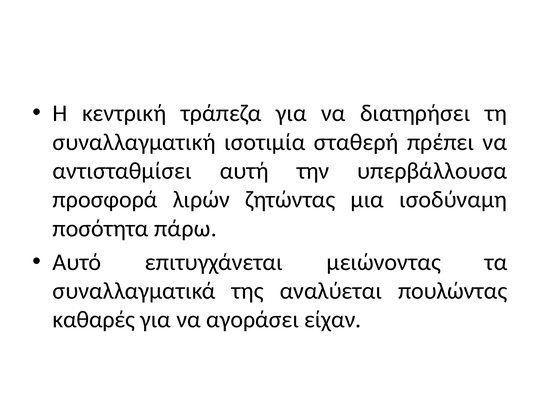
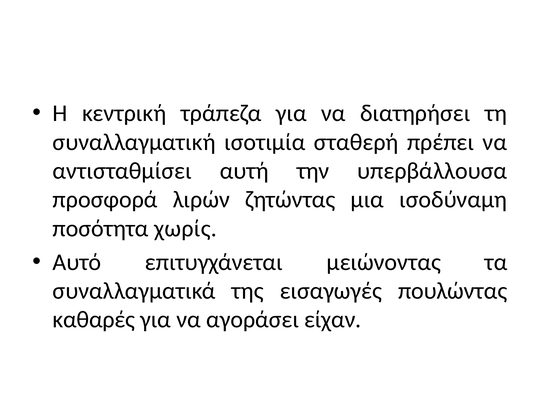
πάρω: πάρω -> χωρίς (185, 229)
αναλύεται: αναλύεται -> εισαγωγές (331, 291)
